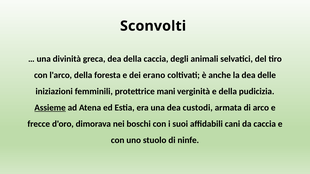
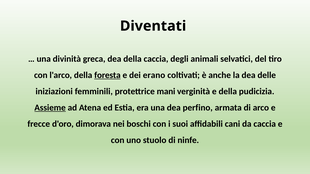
Sconvolti: Sconvolti -> Diventati (153, 26)
foresta underline: none -> present (107, 75)
custodi: custodi -> perfino (198, 108)
